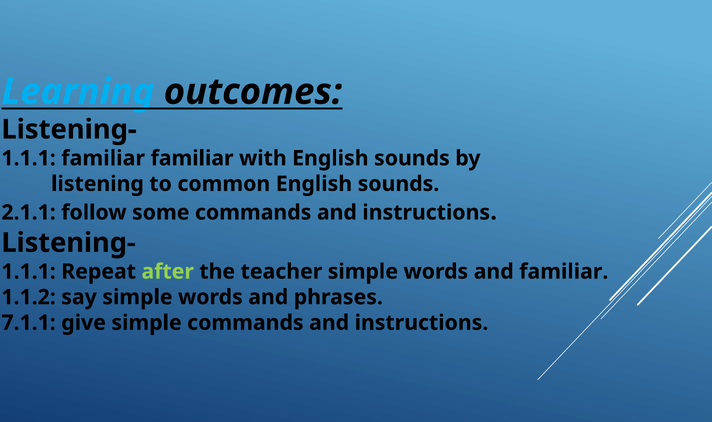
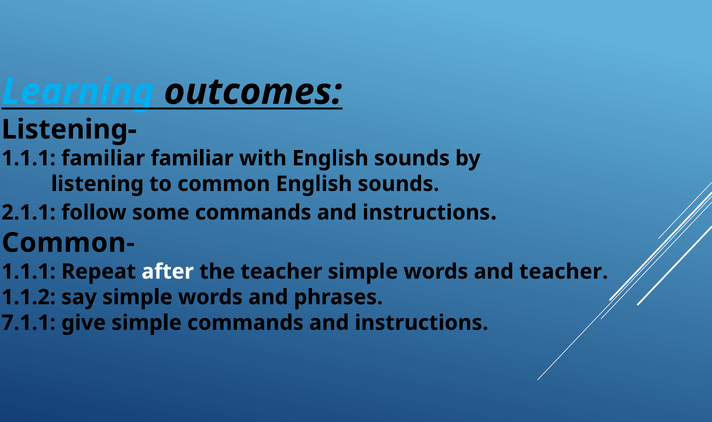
Listening-: Listening- -> Common- (68, 243)
after colour: light green -> white (168, 271)
and familiar: familiar -> teacher (564, 271)
